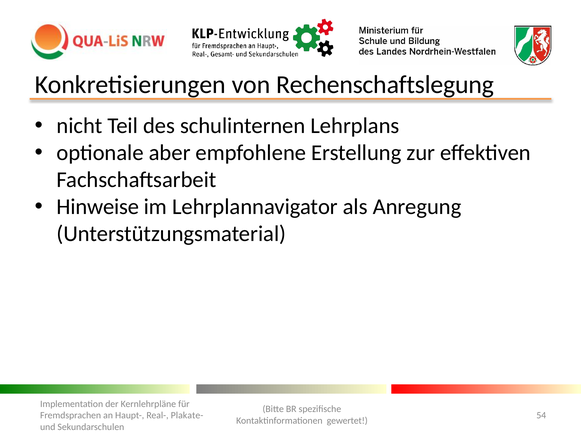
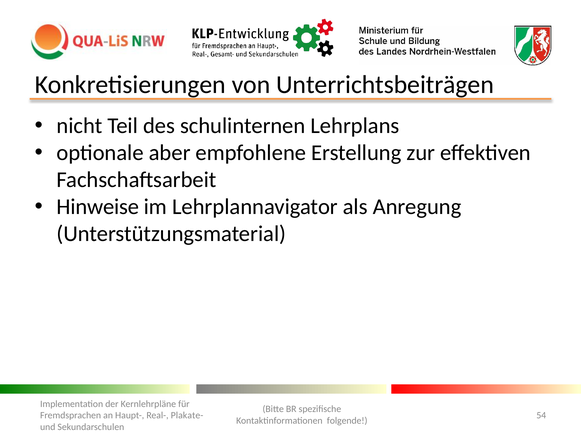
Rechenschaftslegung: Rechenschaftslegung -> Unterrichtsbeiträgen (385, 85)
gewertet: gewertet -> folgende (347, 421)
